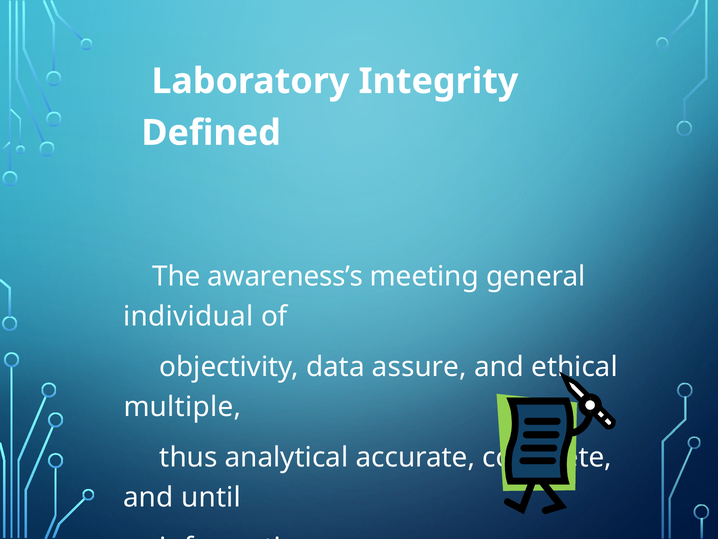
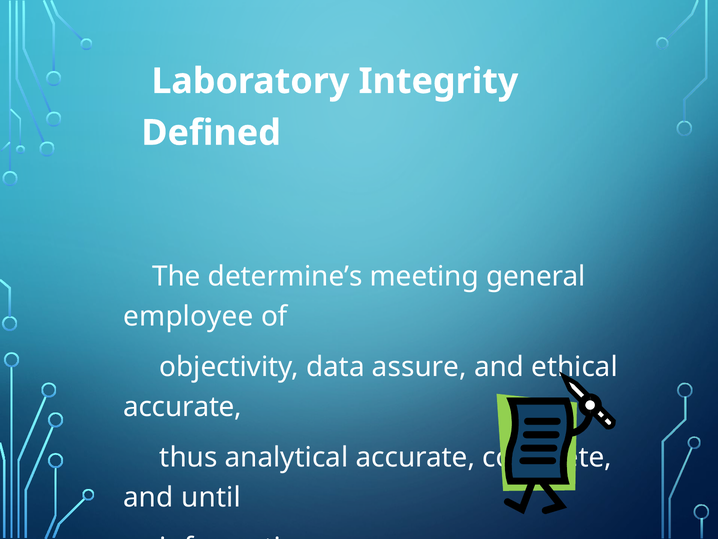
awareness’s: awareness’s -> determine’s (285, 276)
individual: individual -> employee (188, 316)
multiple: multiple -> accurate (183, 407)
